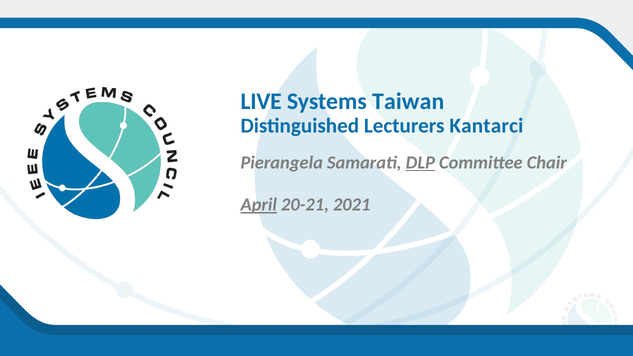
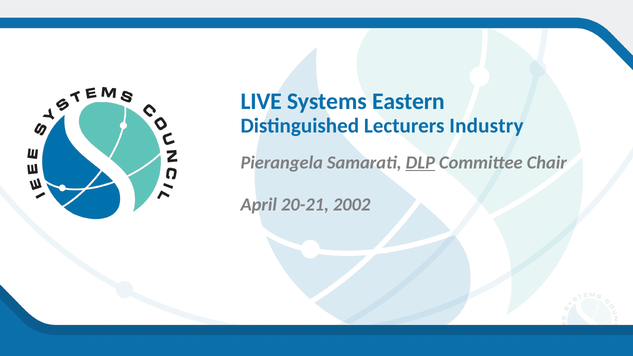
Taiwan: Taiwan -> Eastern (408, 101)
Kantarci: Kantarci -> Industry (486, 126)
April underline: present -> none (259, 205)
2021: 2021 -> 2002 (352, 205)
